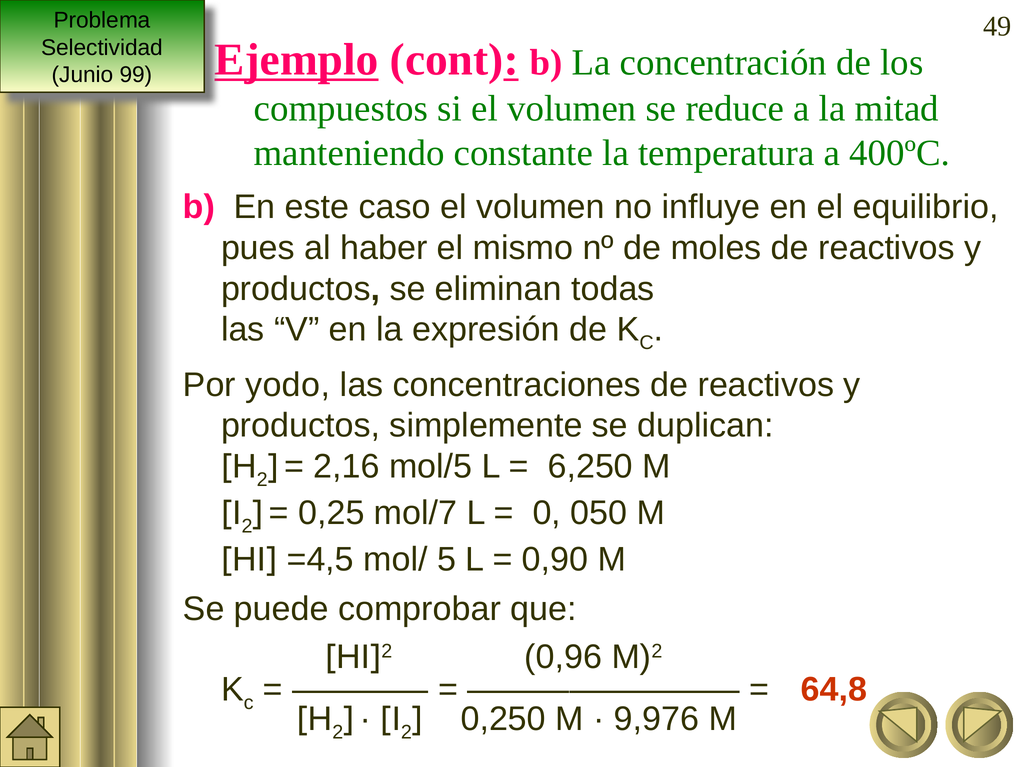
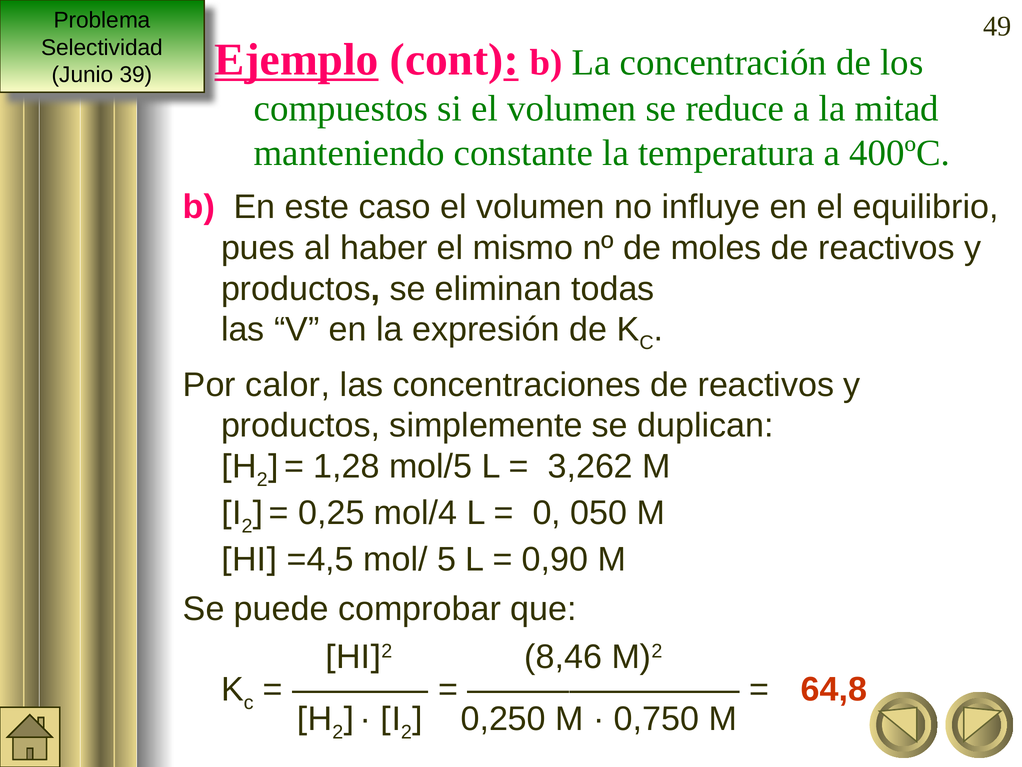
99: 99 -> 39 (136, 75)
yodo: yodo -> calor (288, 385)
2,16: 2,16 -> 1,28 (346, 466)
6,250: 6,250 -> 3,262 (590, 466)
mol/7: mol/7 -> mol/4 (416, 513)
0,96: 0,96 -> 8,46 (563, 656)
9,976: 9,976 -> 0,750 (656, 718)
